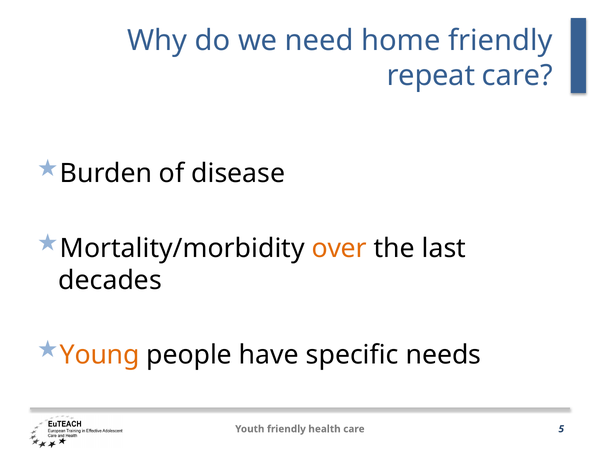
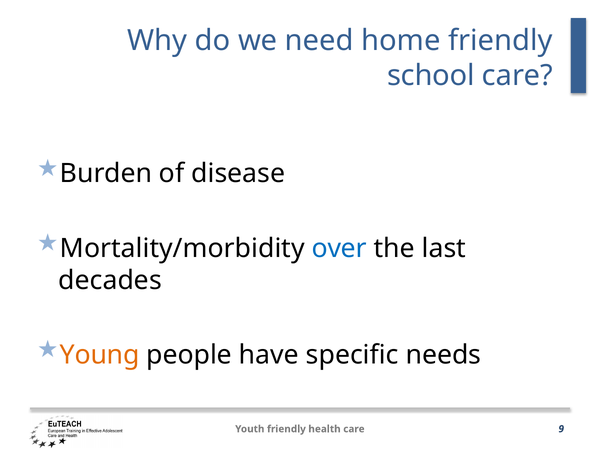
repeat: repeat -> school (431, 76)
over colour: orange -> blue (339, 248)
5: 5 -> 9 (561, 429)
